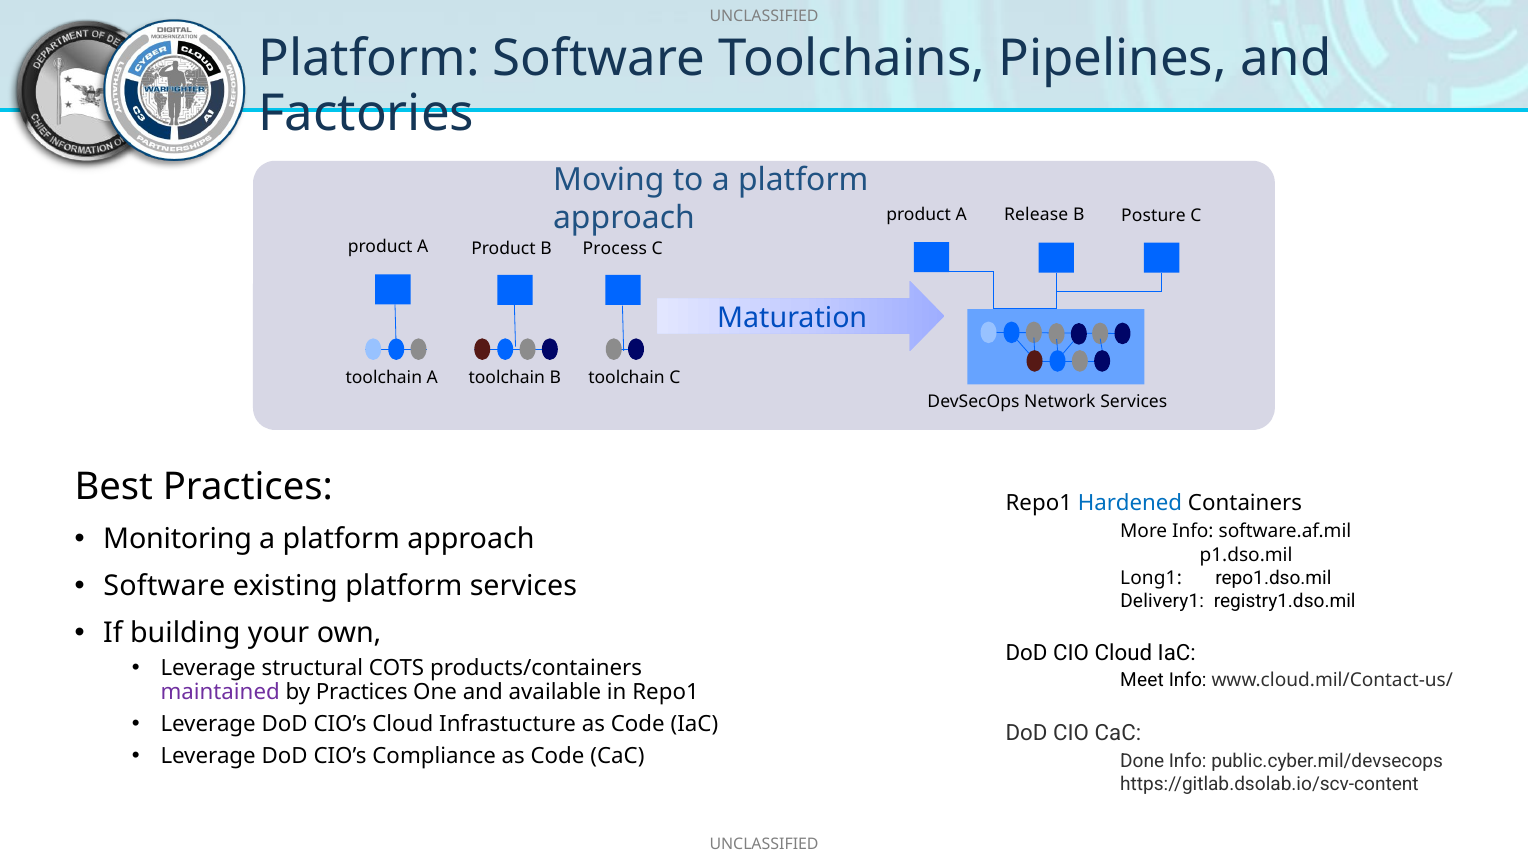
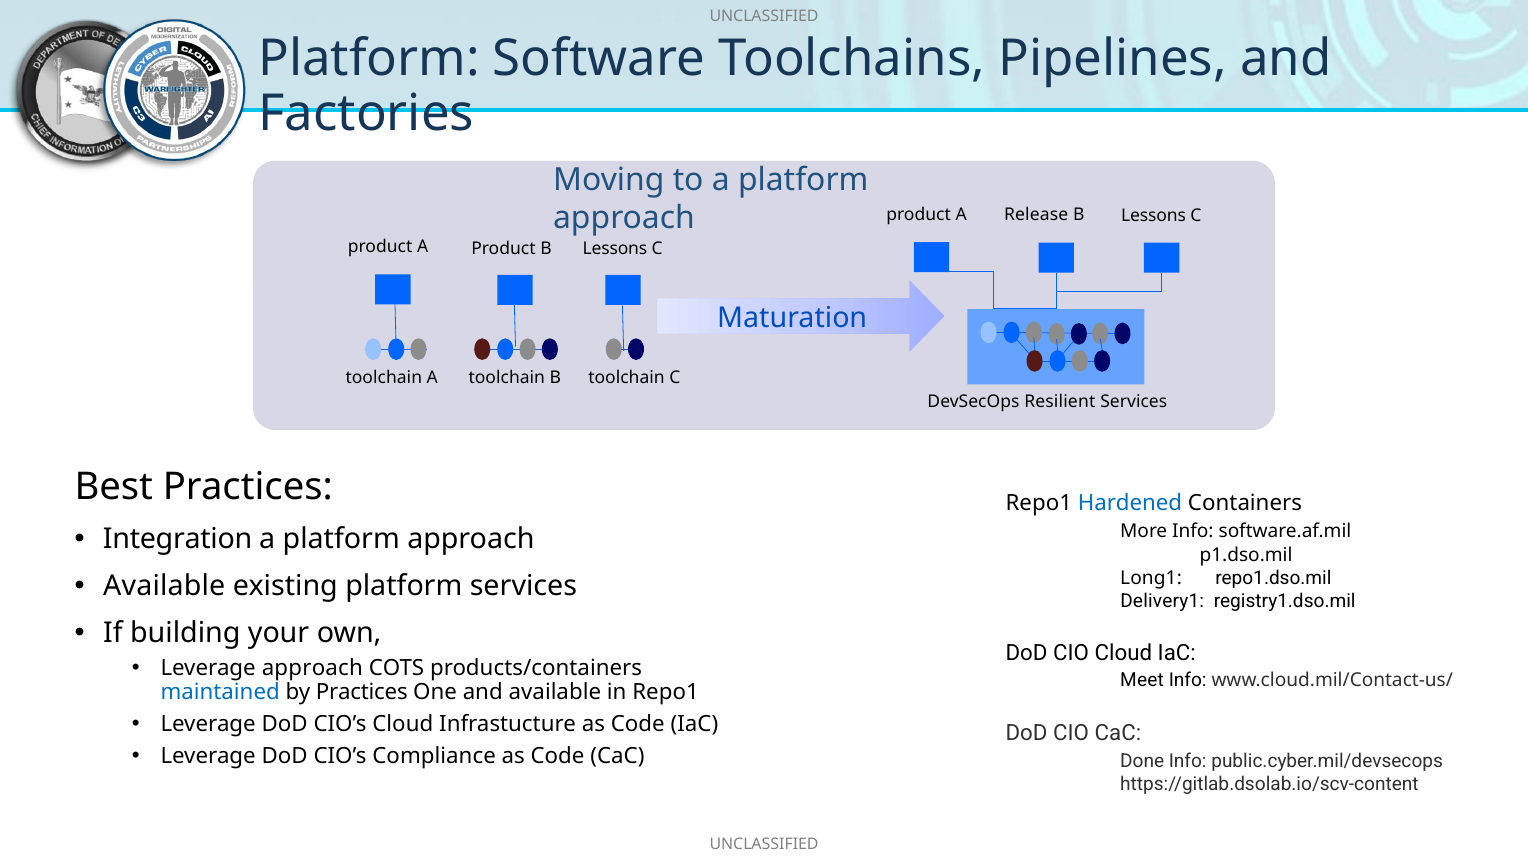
Posture: Posture -> Lessons (1154, 216)
Product B Process: Process -> Lessons (615, 248)
Network: Network -> Resilient (1060, 402)
Monitoring: Monitoring -> Integration (178, 539)
Software: Software -> Available (164, 585)
Leverage structural: structural -> approach (312, 668)
maintained colour: purple -> blue (220, 692)
